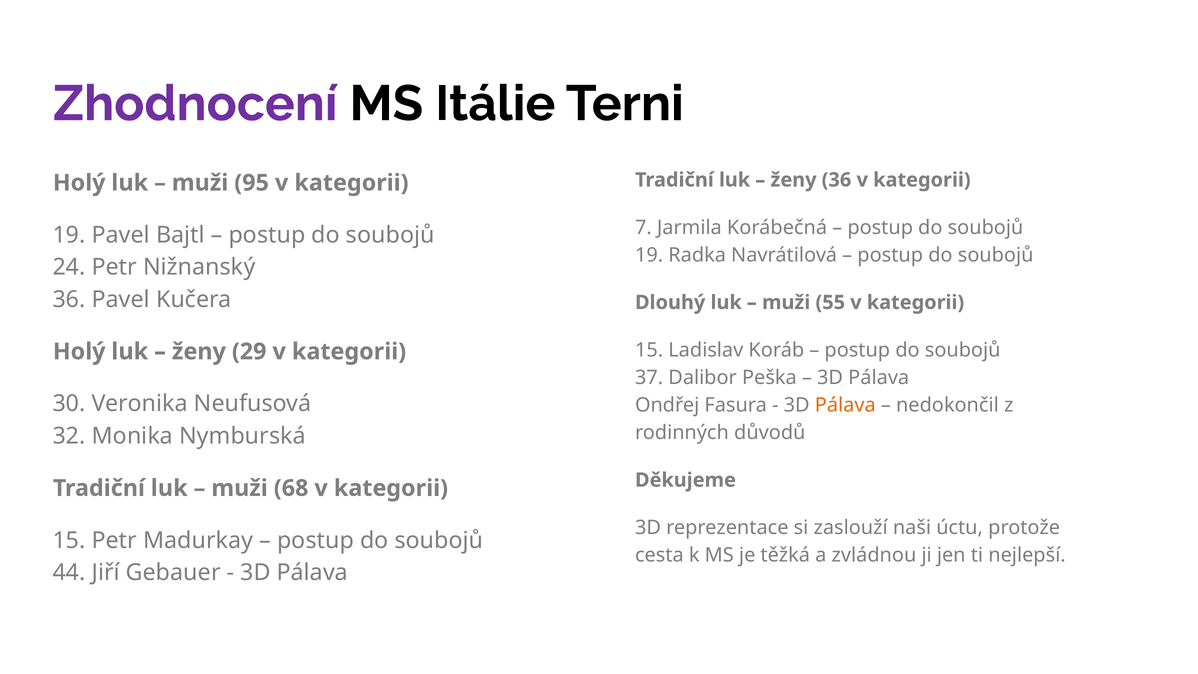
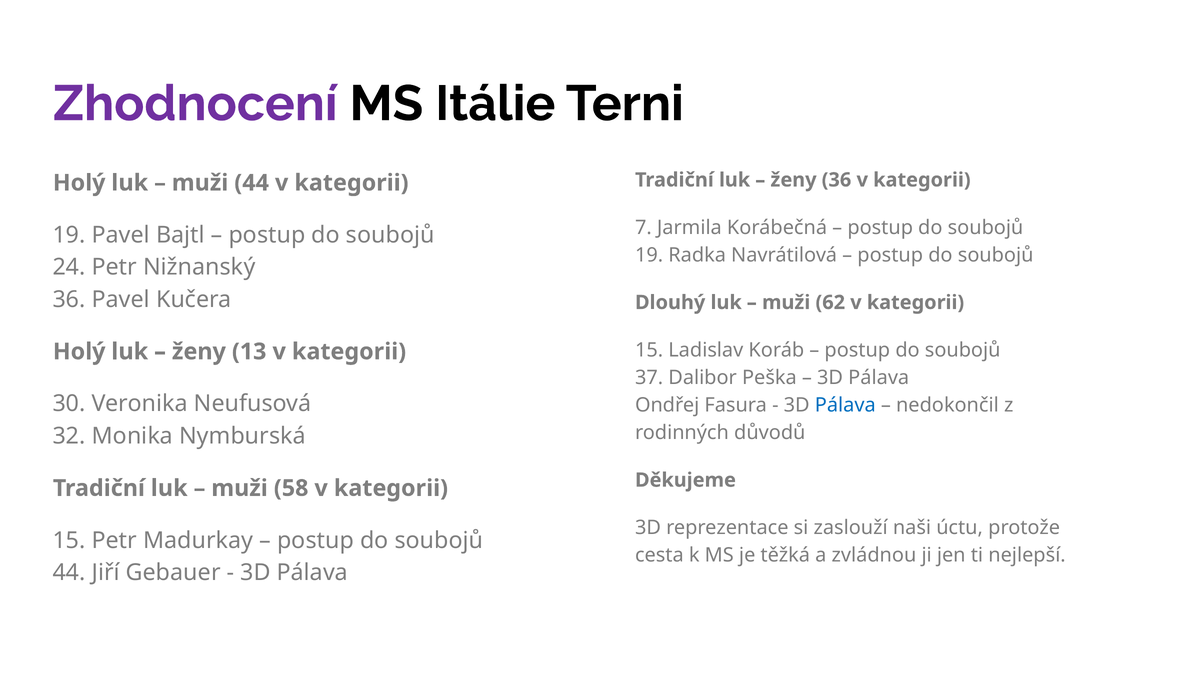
muži 95: 95 -> 44 (252, 183)
55: 55 -> 62 (830, 302)
29: 29 -> 13 (249, 352)
Pálava colour: orange -> blue (845, 405)
68: 68 -> 58 (291, 488)
